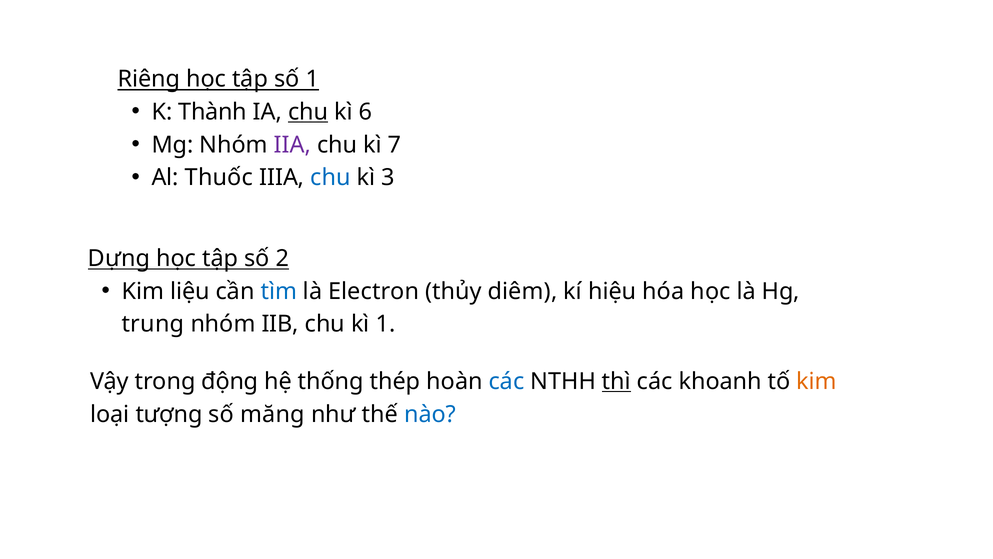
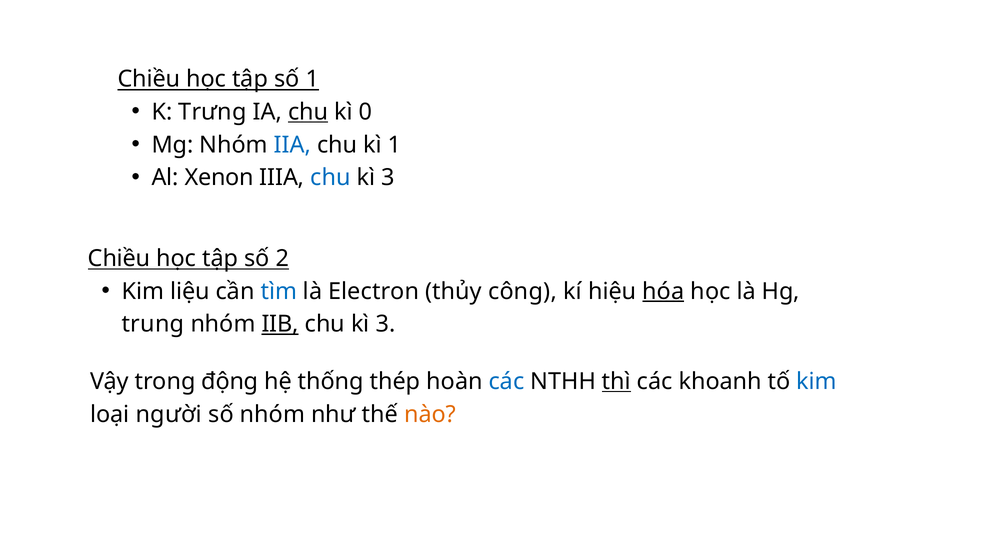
Riêng: Riêng -> Chiều (149, 79)
Thành: Thành -> Trưng (212, 112)
6: 6 -> 0 (366, 112)
IIA colour: purple -> blue (292, 145)
kì 7: 7 -> 1 (395, 145)
Thuốc: Thuốc -> Xenon (219, 177)
Dựng: Dựng -> Chiều (119, 258)
diêm: diêm -> công (522, 291)
hóa underline: none -> present (663, 291)
IIB underline: none -> present (280, 324)
1: 1 -> 3 (385, 324)
kim colour: orange -> blue (817, 381)
tượng: tượng -> người (169, 414)
số măng: măng -> nhóm (272, 414)
nào colour: blue -> orange (430, 414)
